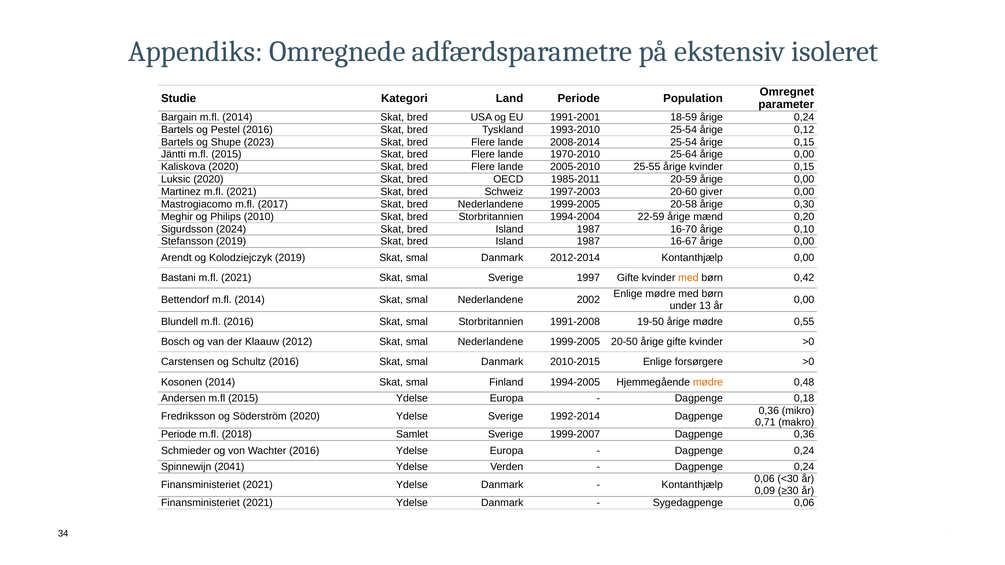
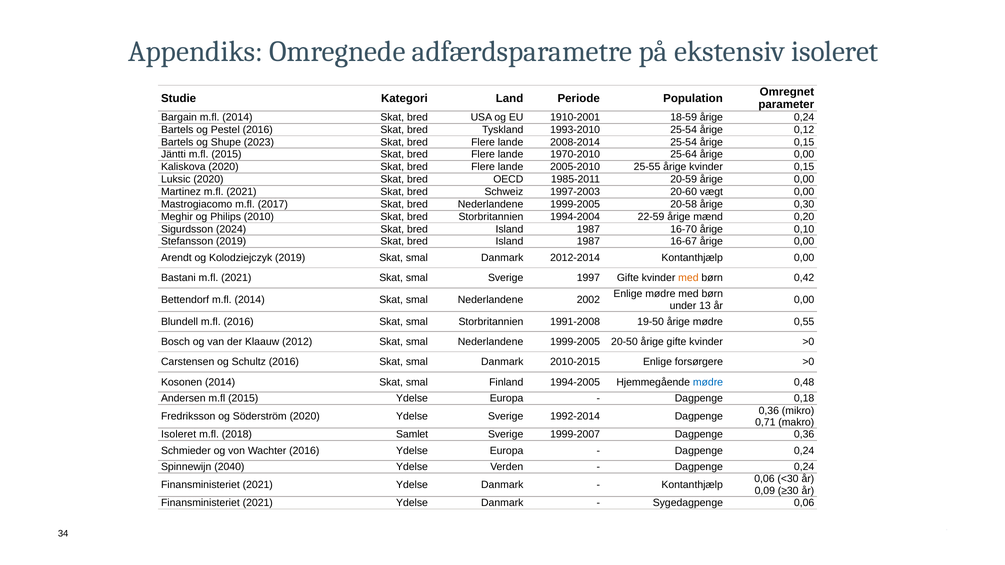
1991-2001: 1991-2001 -> 1910-2001 (575, 117)
giver: giver -> vægt (711, 192)
mødre colour: orange -> blue (708, 382)
Periode: Periode -> Isoleret (179, 435)
2041: 2041 -> 2040 (229, 467)
